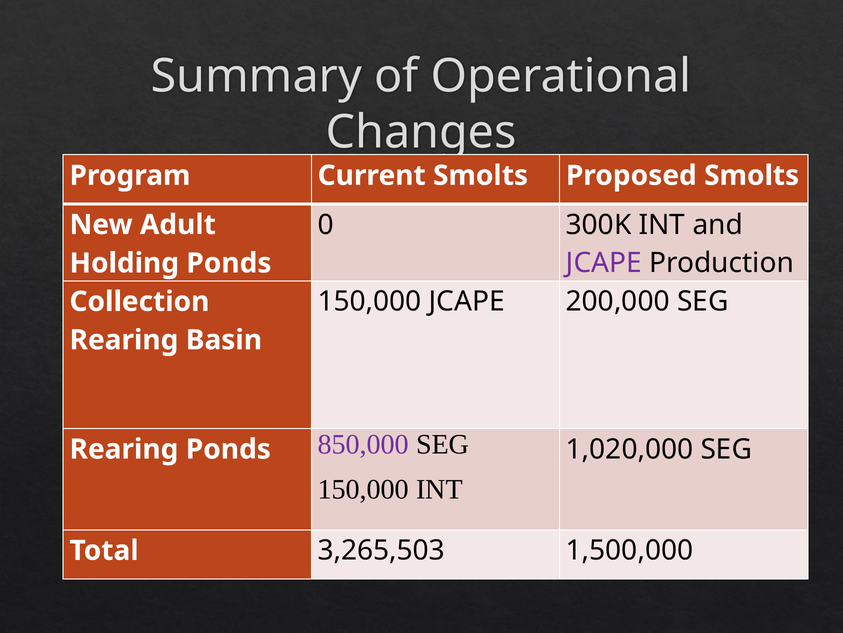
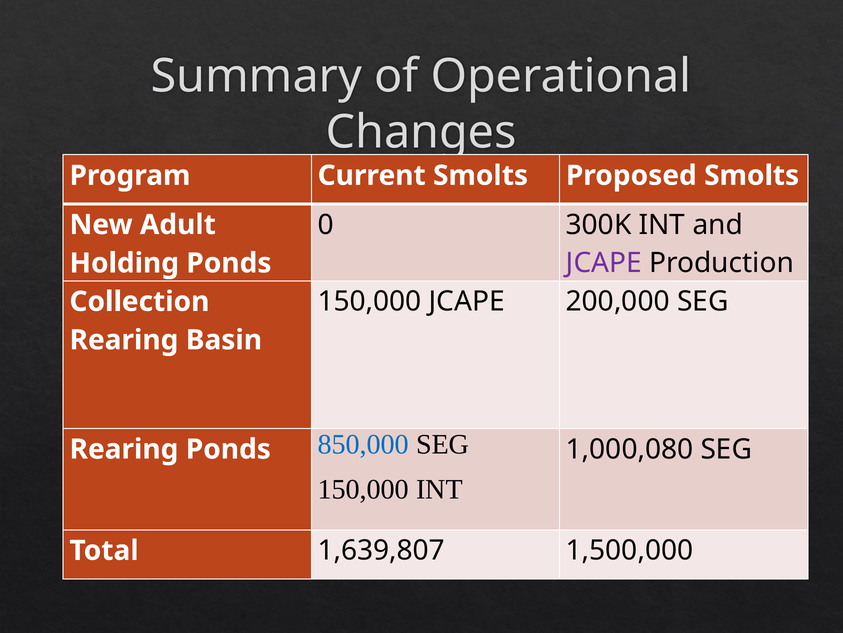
1,020,000: 1,020,000 -> 1,000,080 (630, 449)
850,000 colour: purple -> blue (363, 444)
3,265,503: 3,265,503 -> 1,639,807 (381, 550)
